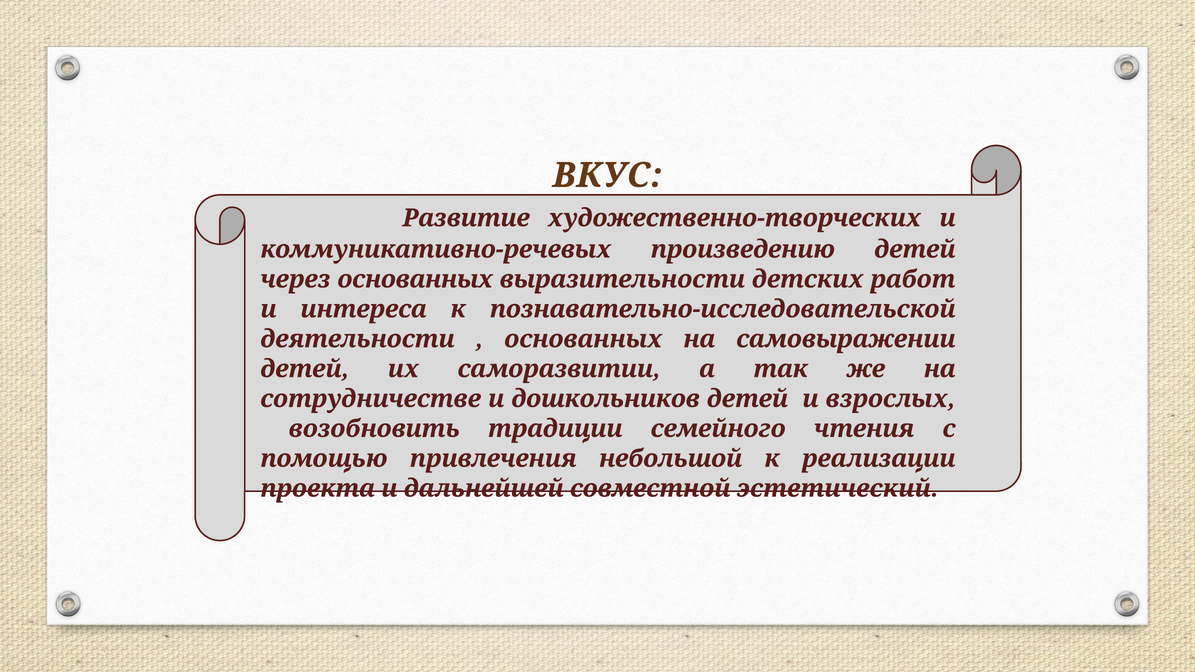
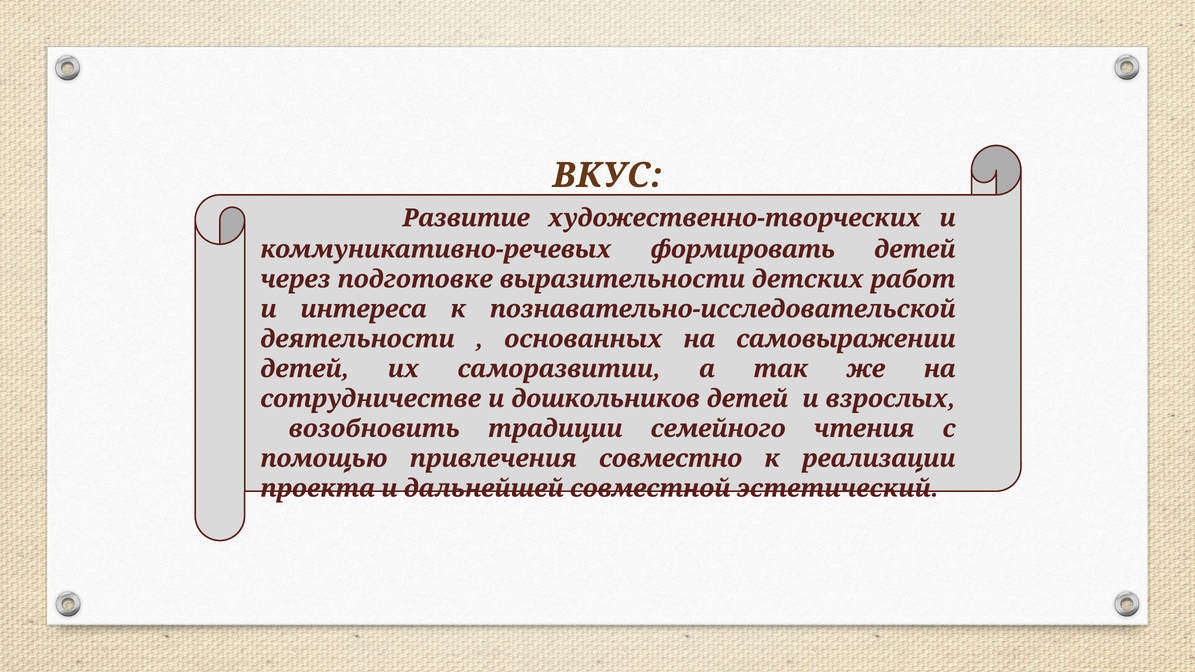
произведению: произведению -> формировать (743, 249)
через основанных: основанных -> подготовке (415, 279)
небольшой: небольшой -> совместно (671, 459)
